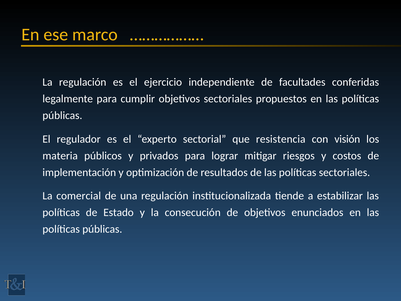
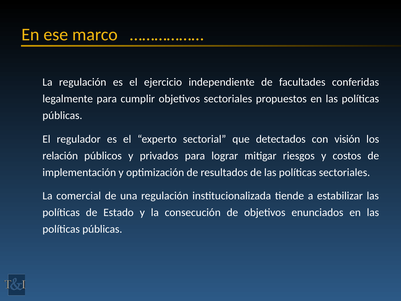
resistencia: resistencia -> detectados (281, 139)
materia: materia -> relación (60, 156)
